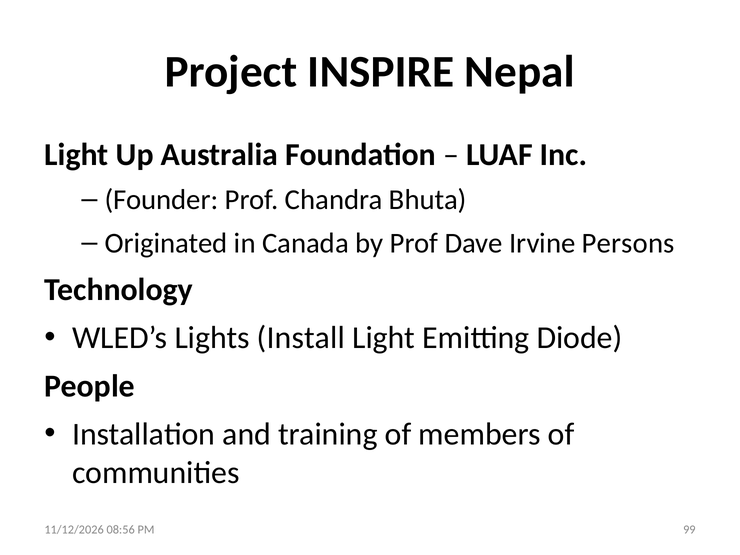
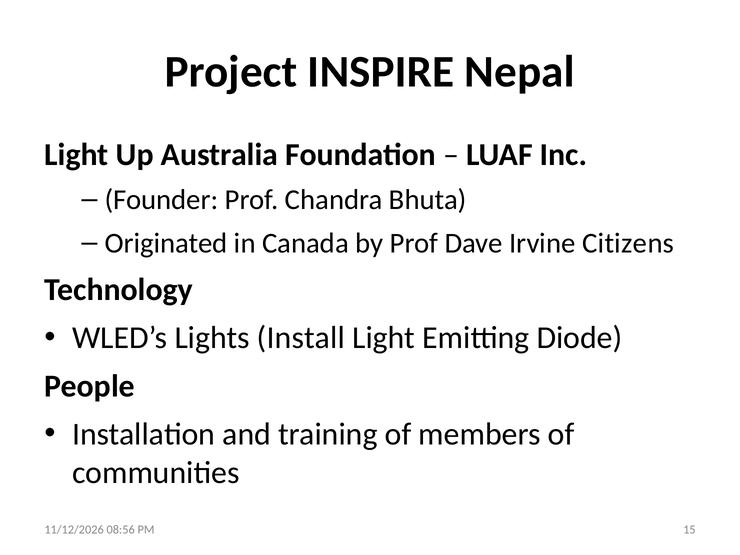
Persons: Persons -> Citizens (628, 243)
99: 99 -> 15 (689, 530)
